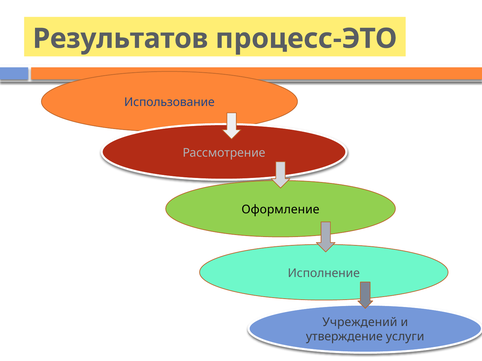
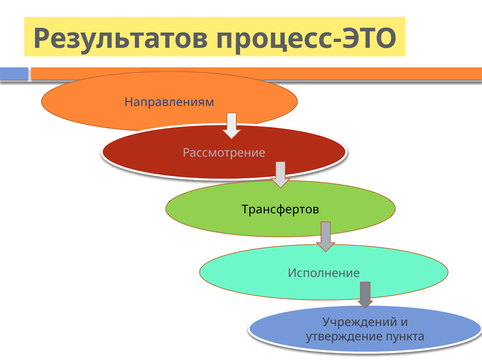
Использование: Использование -> Направлениям (169, 102)
Оформление: Оформление -> Трансфертов (280, 210)
услуги: услуги -> пункта (405, 337)
